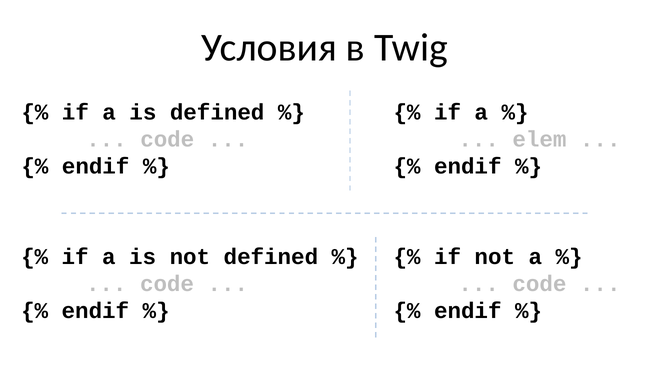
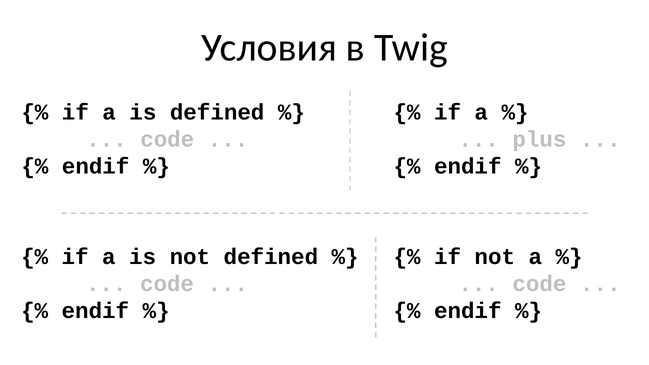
elem: elem -> plus (539, 139)
